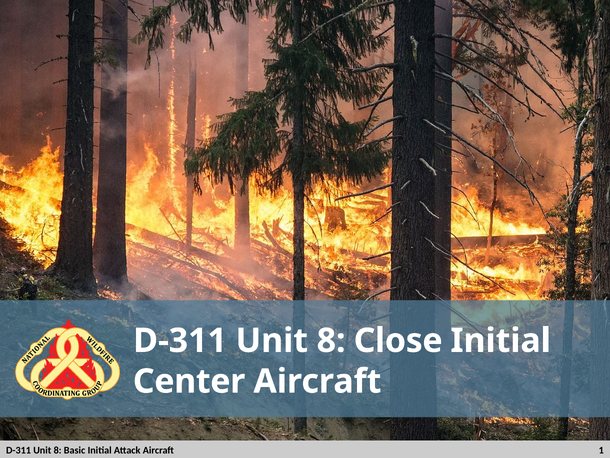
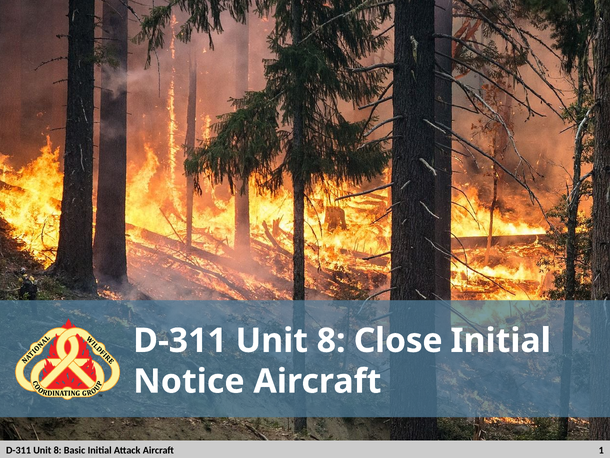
Center: Center -> Notice (189, 381)
